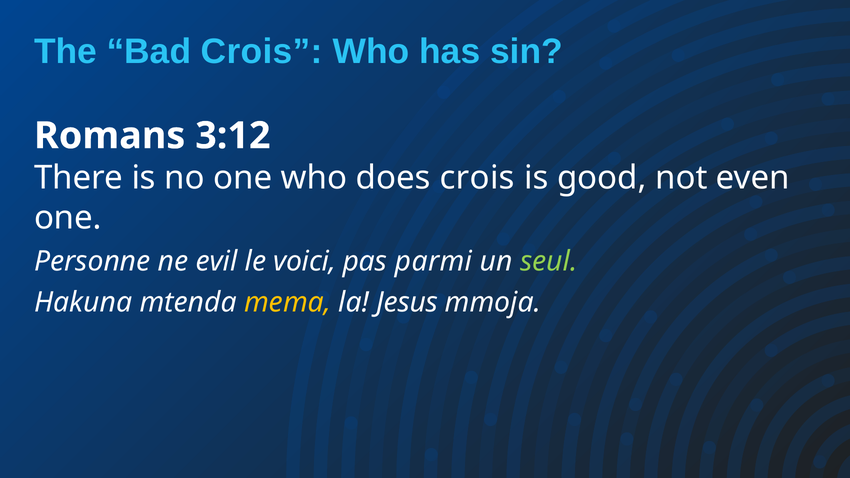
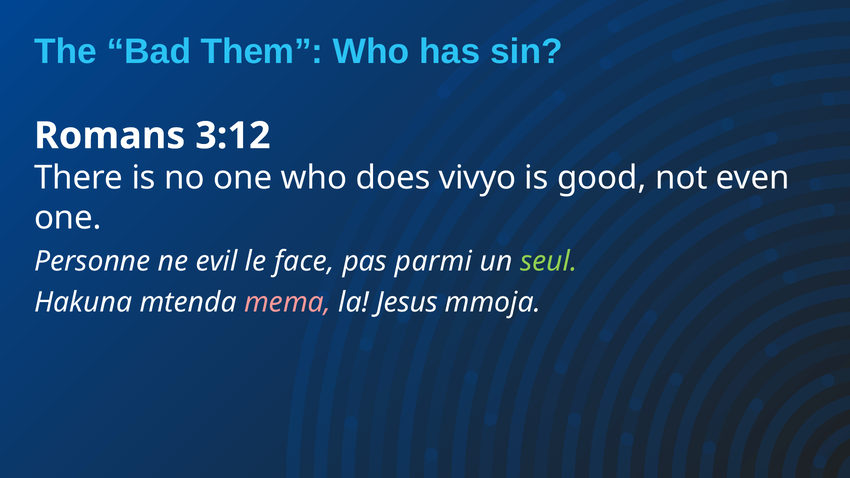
Bad Crois: Crois -> Them (262, 51)
does crois: crois -> vivyo (478, 178)
voici: voici -> face (304, 261)
mema colour: yellow -> pink (288, 302)
